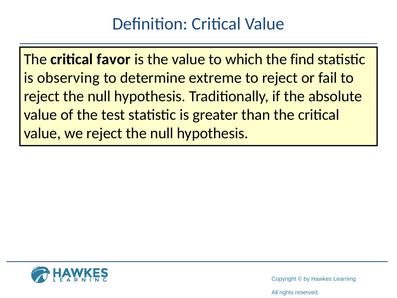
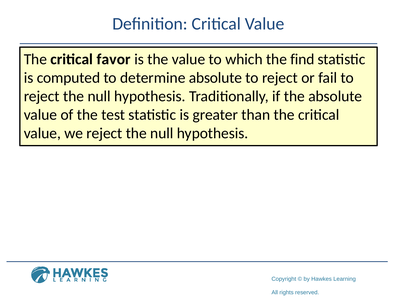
observing: observing -> computed (68, 78)
determine extreme: extreme -> absolute (215, 78)
